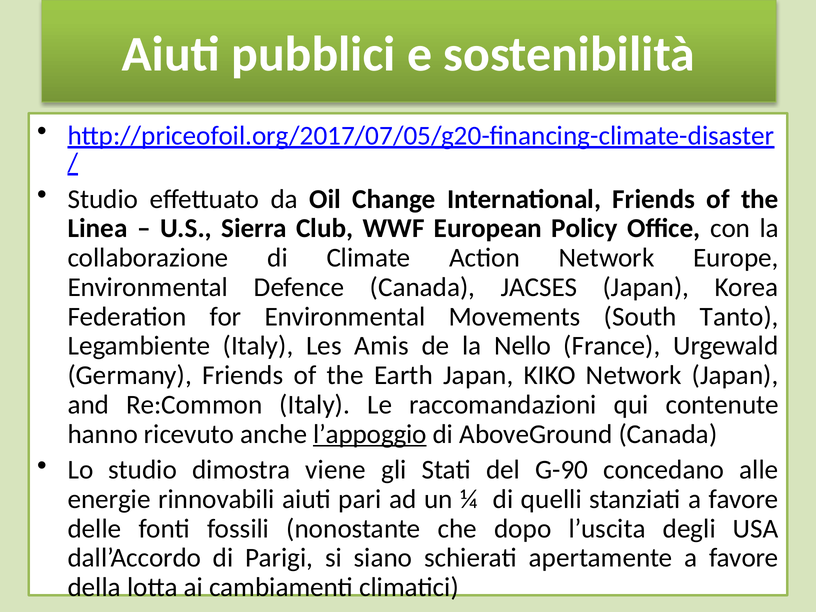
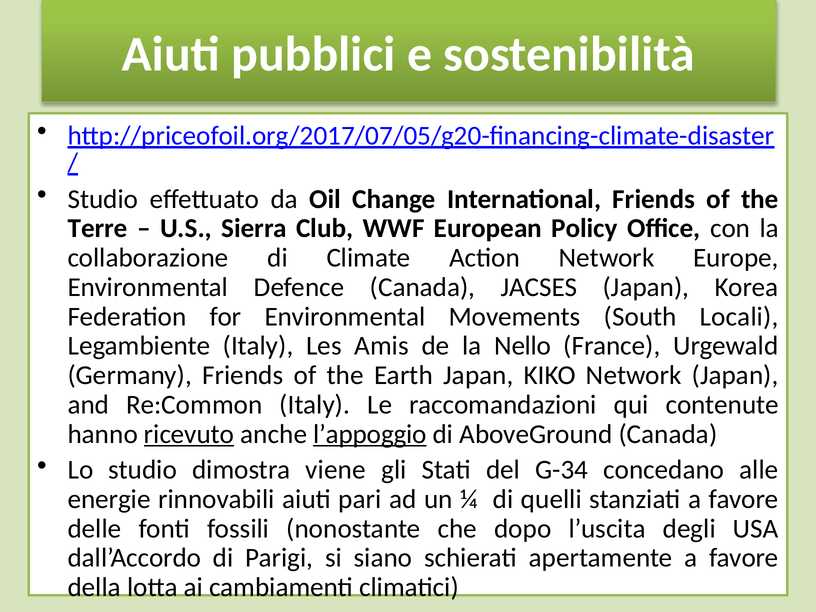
Linea: Linea -> Terre (98, 228)
Tanto: Tanto -> Locali (739, 317)
ricevuto underline: none -> present (189, 434)
G-90: G-90 -> G-34 (562, 470)
